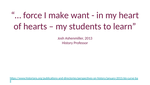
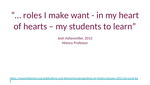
force: force -> roles (33, 15)
